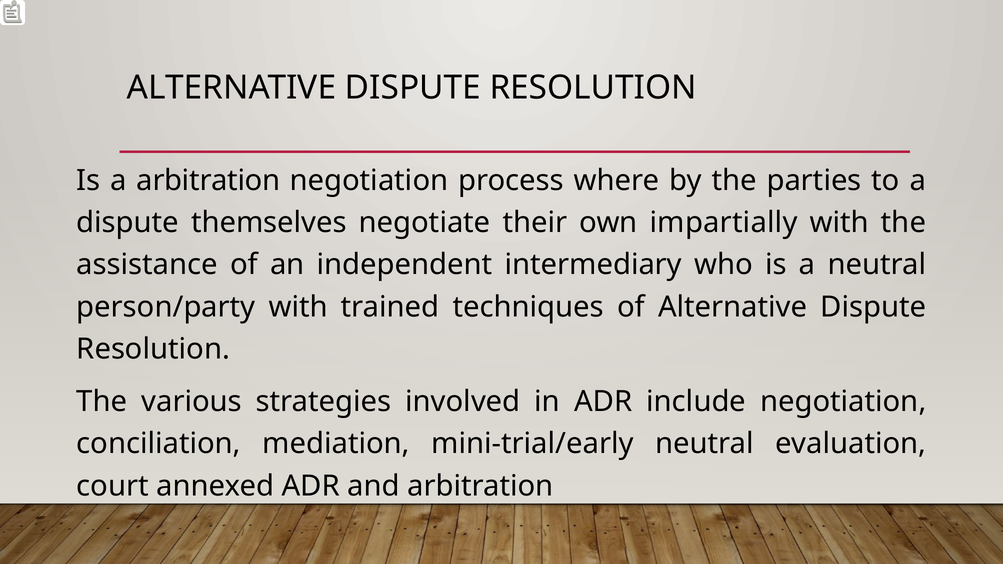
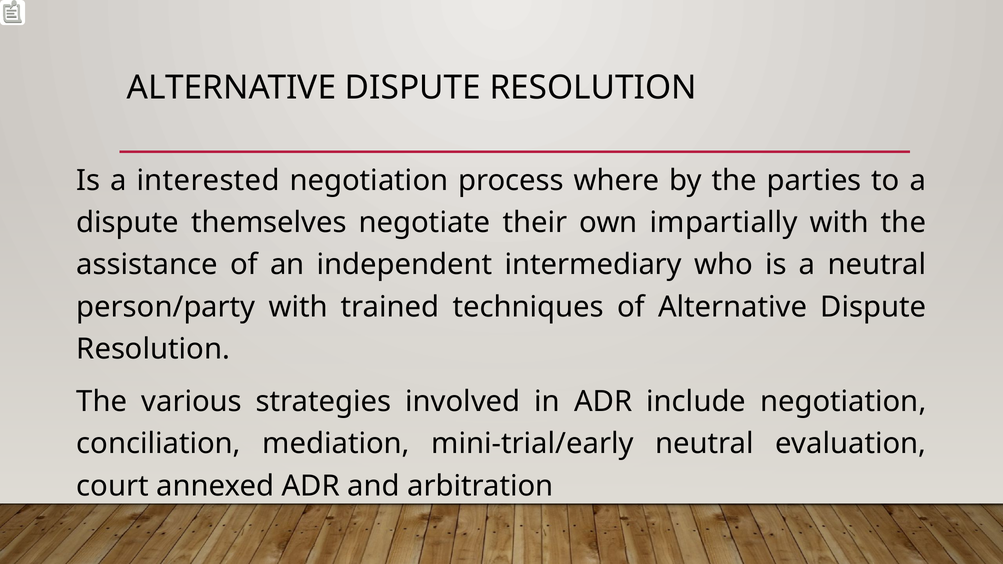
a arbitration: arbitration -> interested (208, 181)
